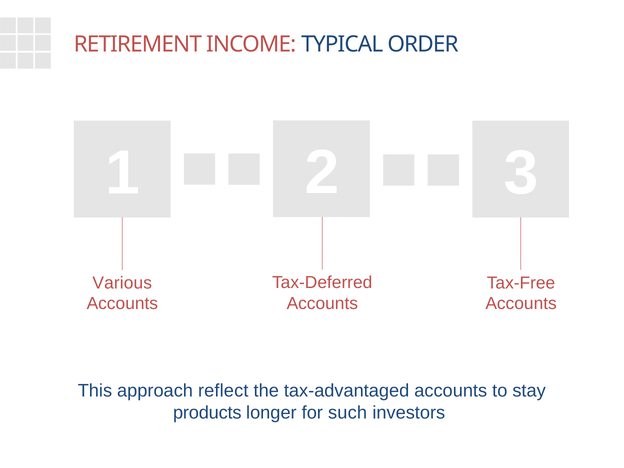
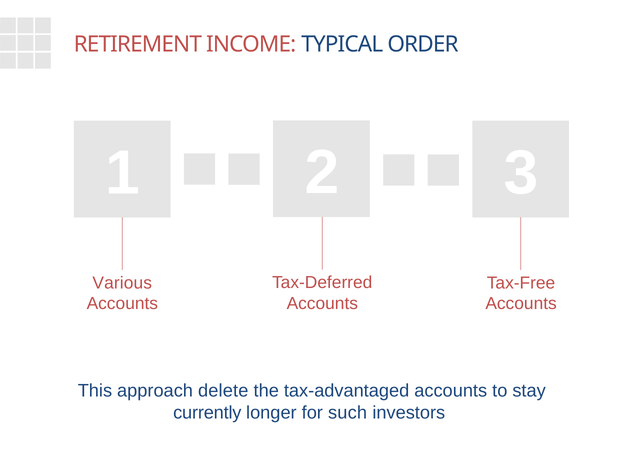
reflect: reflect -> delete (223, 391)
products: products -> currently (207, 413)
